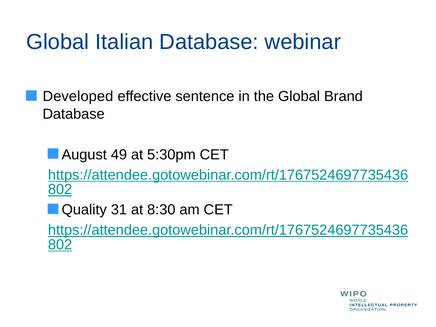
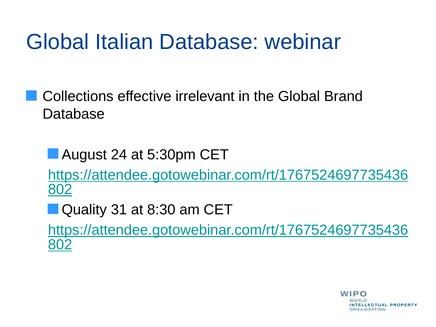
Developed: Developed -> Collections (78, 96)
sentence: sentence -> irrelevant (205, 96)
49: 49 -> 24 (119, 155)
